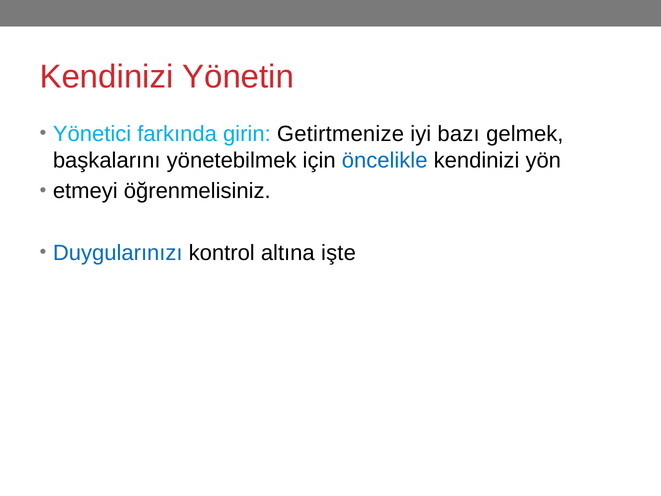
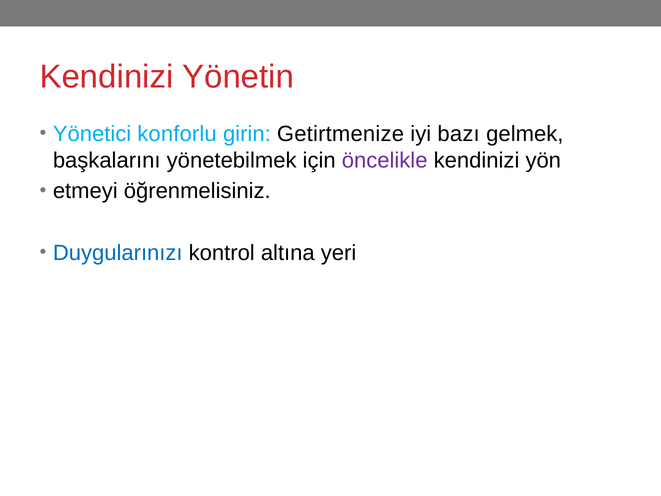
farkında: farkında -> konforlu (177, 134)
öncelikle colour: blue -> purple (385, 160)
işte: işte -> yeri (339, 253)
